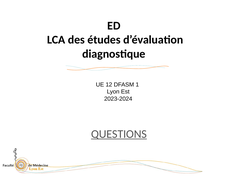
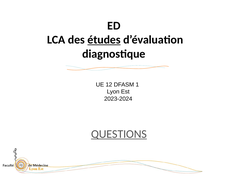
études underline: none -> present (104, 40)
